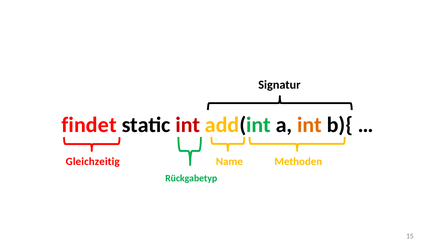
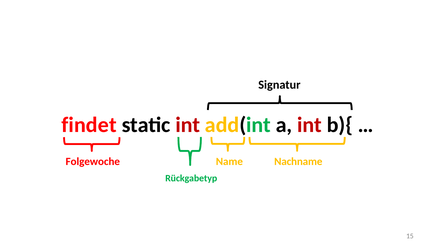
int colour: orange -> red (310, 125)
Gleichzeitig: Gleichzeitig -> Folgewoche (93, 162)
Methoden: Methoden -> Nachname (298, 162)
